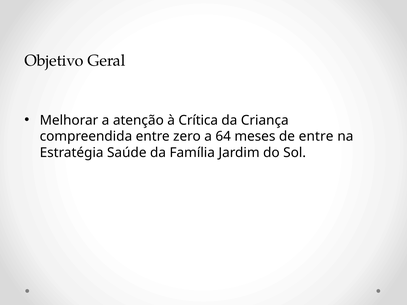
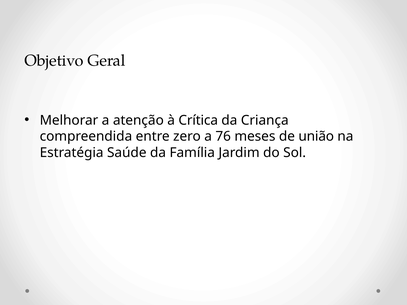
64: 64 -> 76 (223, 137)
de entre: entre -> união (316, 137)
